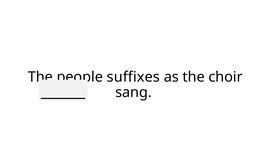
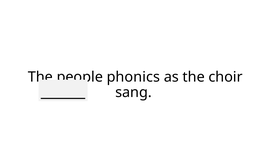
suffixes: suffixes -> phonics (133, 77)
